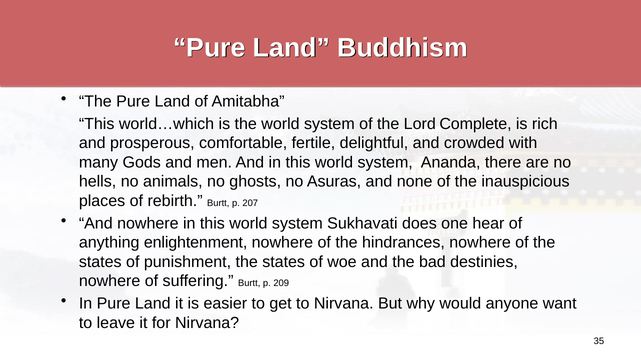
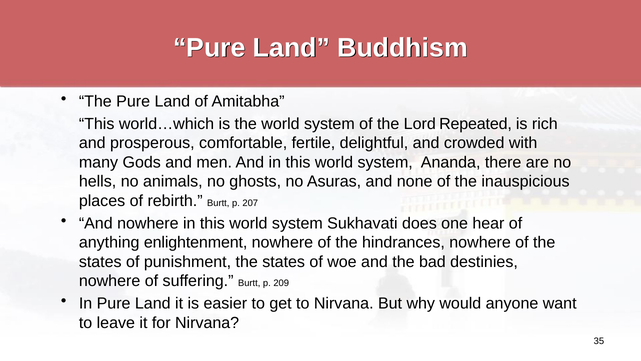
Complete: Complete -> Repeated (476, 124)
